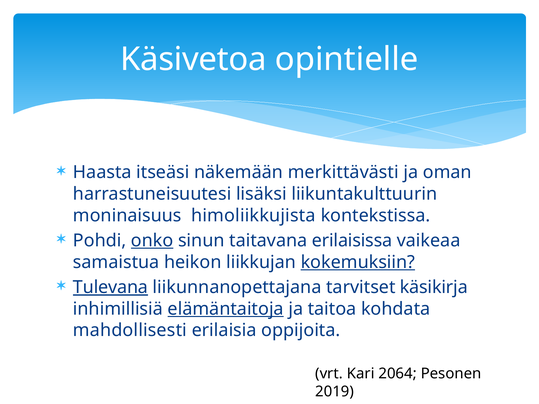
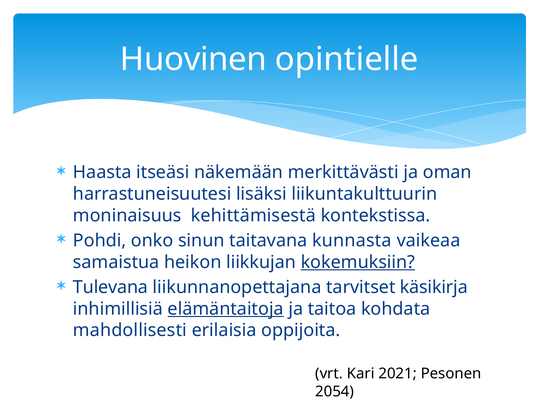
Käsivetoa: Käsivetoa -> Huovinen (193, 59)
himoliikkujista: himoliikkujista -> kehittämisestä (253, 216)
onko underline: present -> none (152, 241)
erilaisissa: erilaisissa -> kunnasta (352, 241)
Tulevana underline: present -> none (111, 287)
2064: 2064 -> 2021 (398, 374)
2019: 2019 -> 2054 (335, 392)
